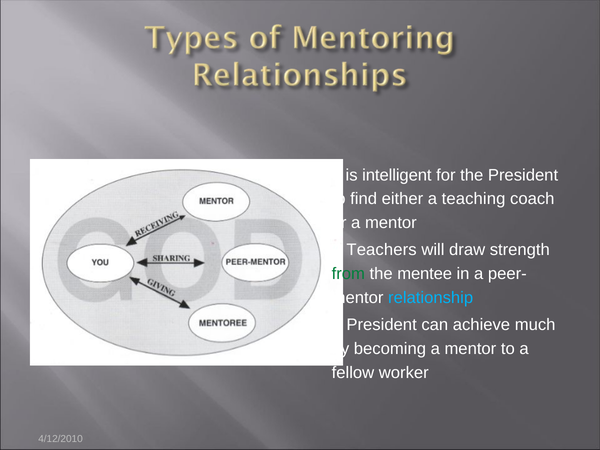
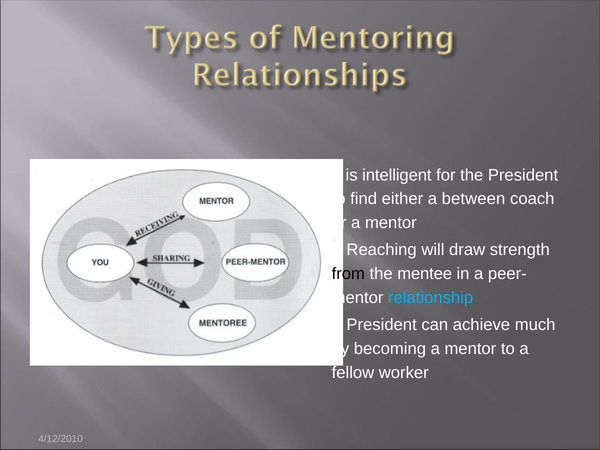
teaching: teaching -> between (474, 199)
Teachers: Teachers -> Reaching (382, 250)
from colour: green -> black (348, 274)
